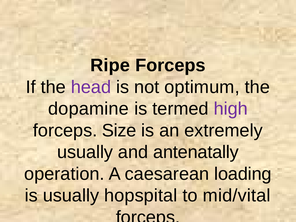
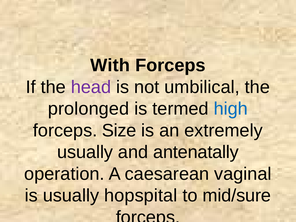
Ripe: Ripe -> With (110, 65)
optimum: optimum -> umbilical (202, 87)
dopamine: dopamine -> prolonged (89, 109)
high colour: purple -> blue (231, 109)
loading: loading -> vaginal (243, 174)
mid/vital: mid/vital -> mid/sure (237, 196)
